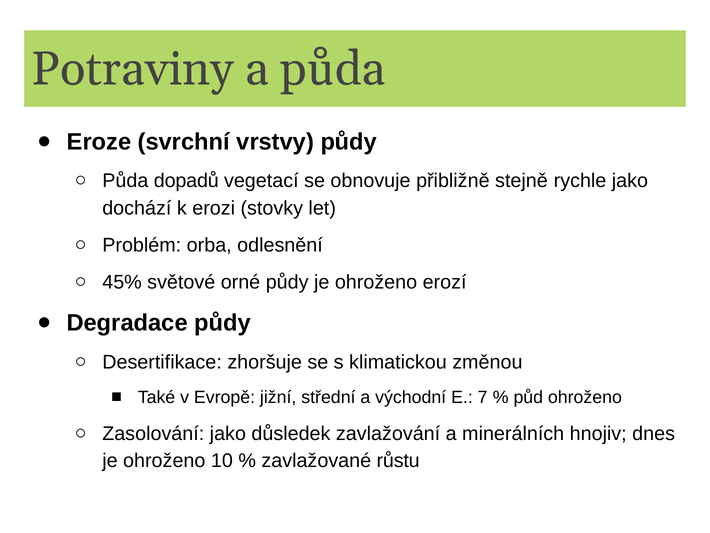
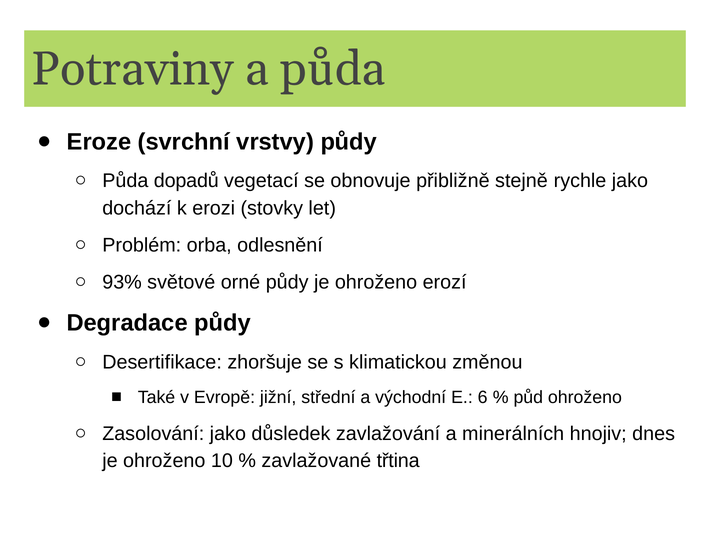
45%: 45% -> 93% (122, 282)
7: 7 -> 6 (483, 397)
růstu: růstu -> třtina (398, 460)
